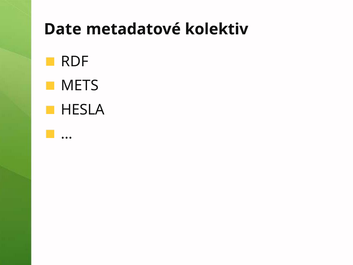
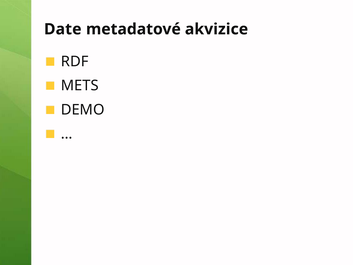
kolektiv: kolektiv -> akvizice (217, 29)
HESLA: HESLA -> DEMO (83, 110)
